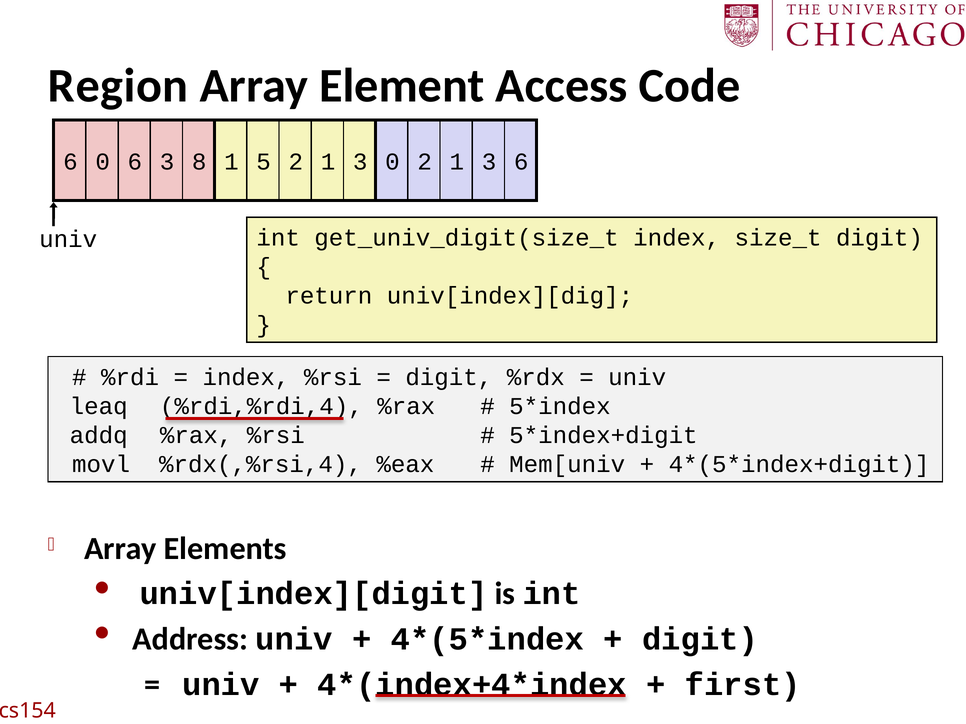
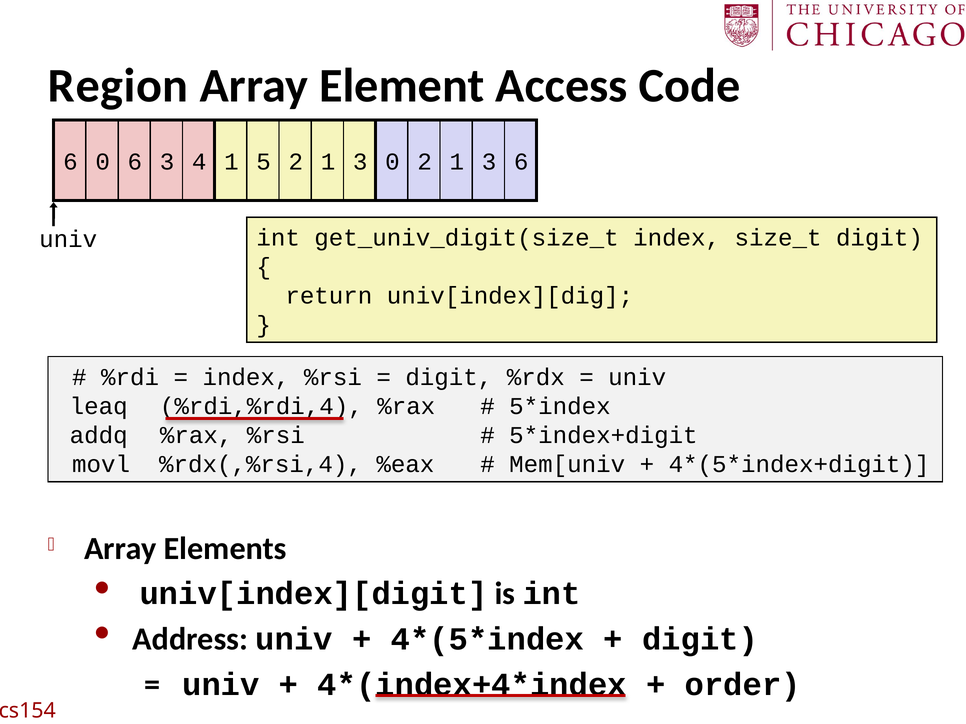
8: 8 -> 4 (199, 162)
first: first -> order (743, 685)
